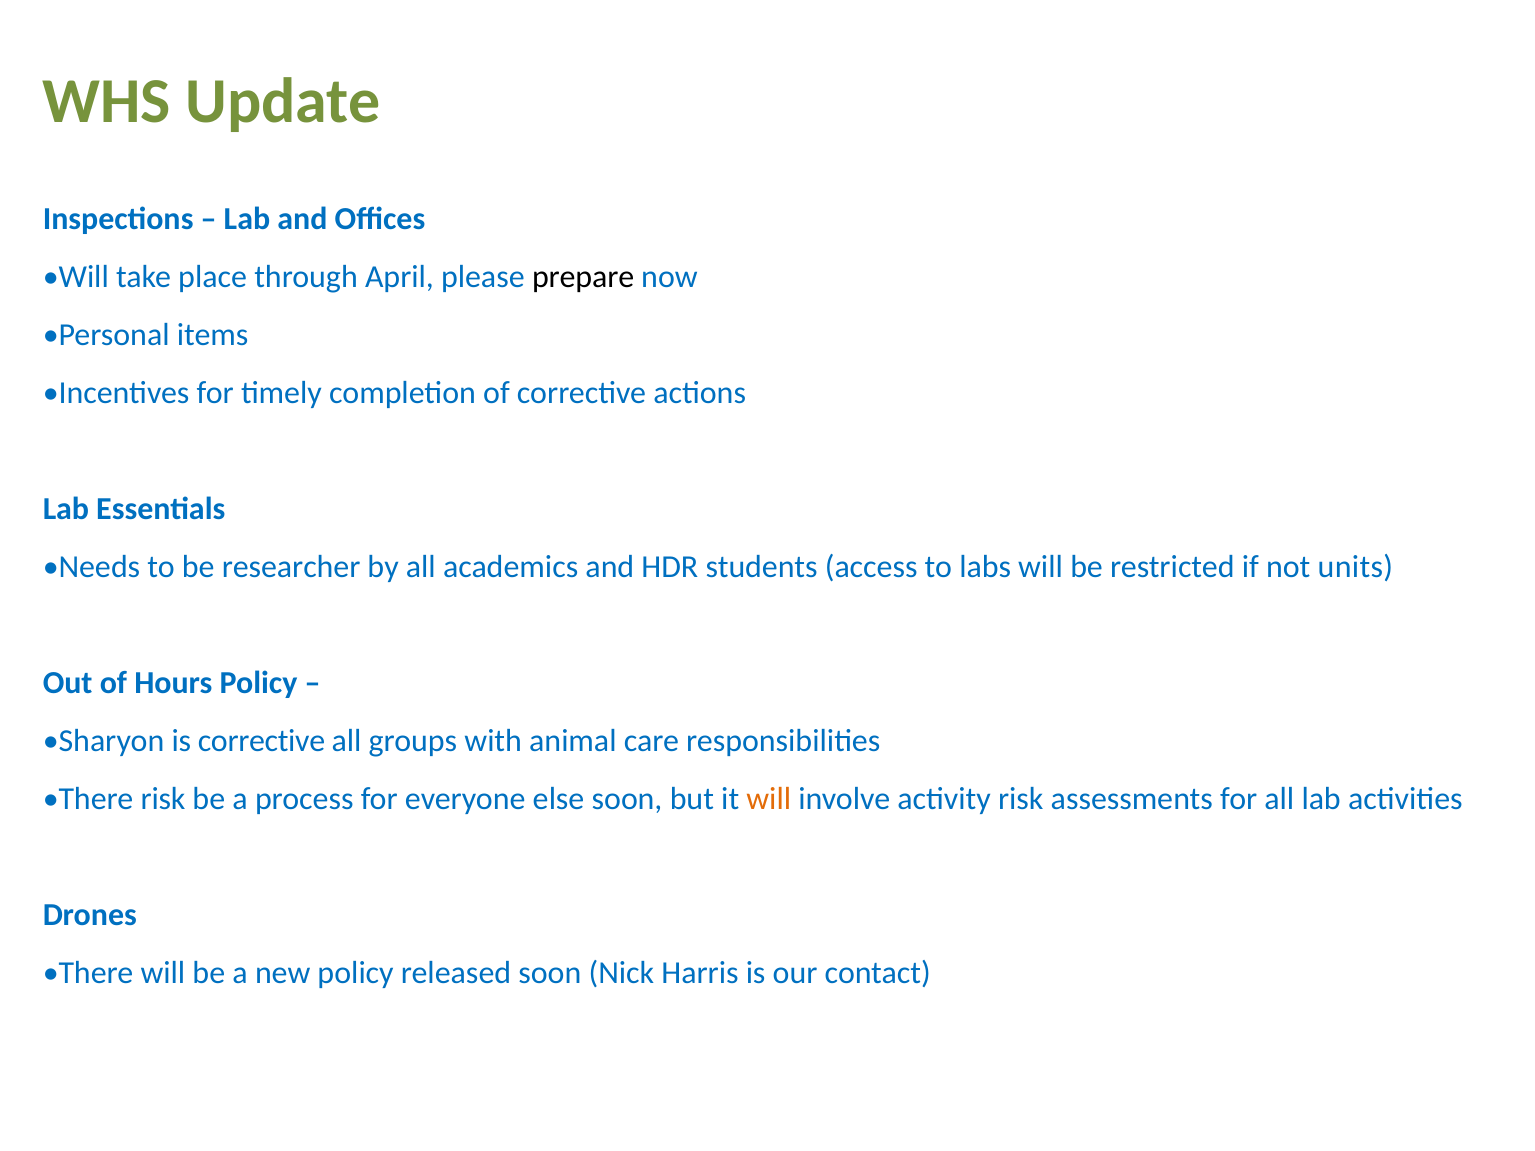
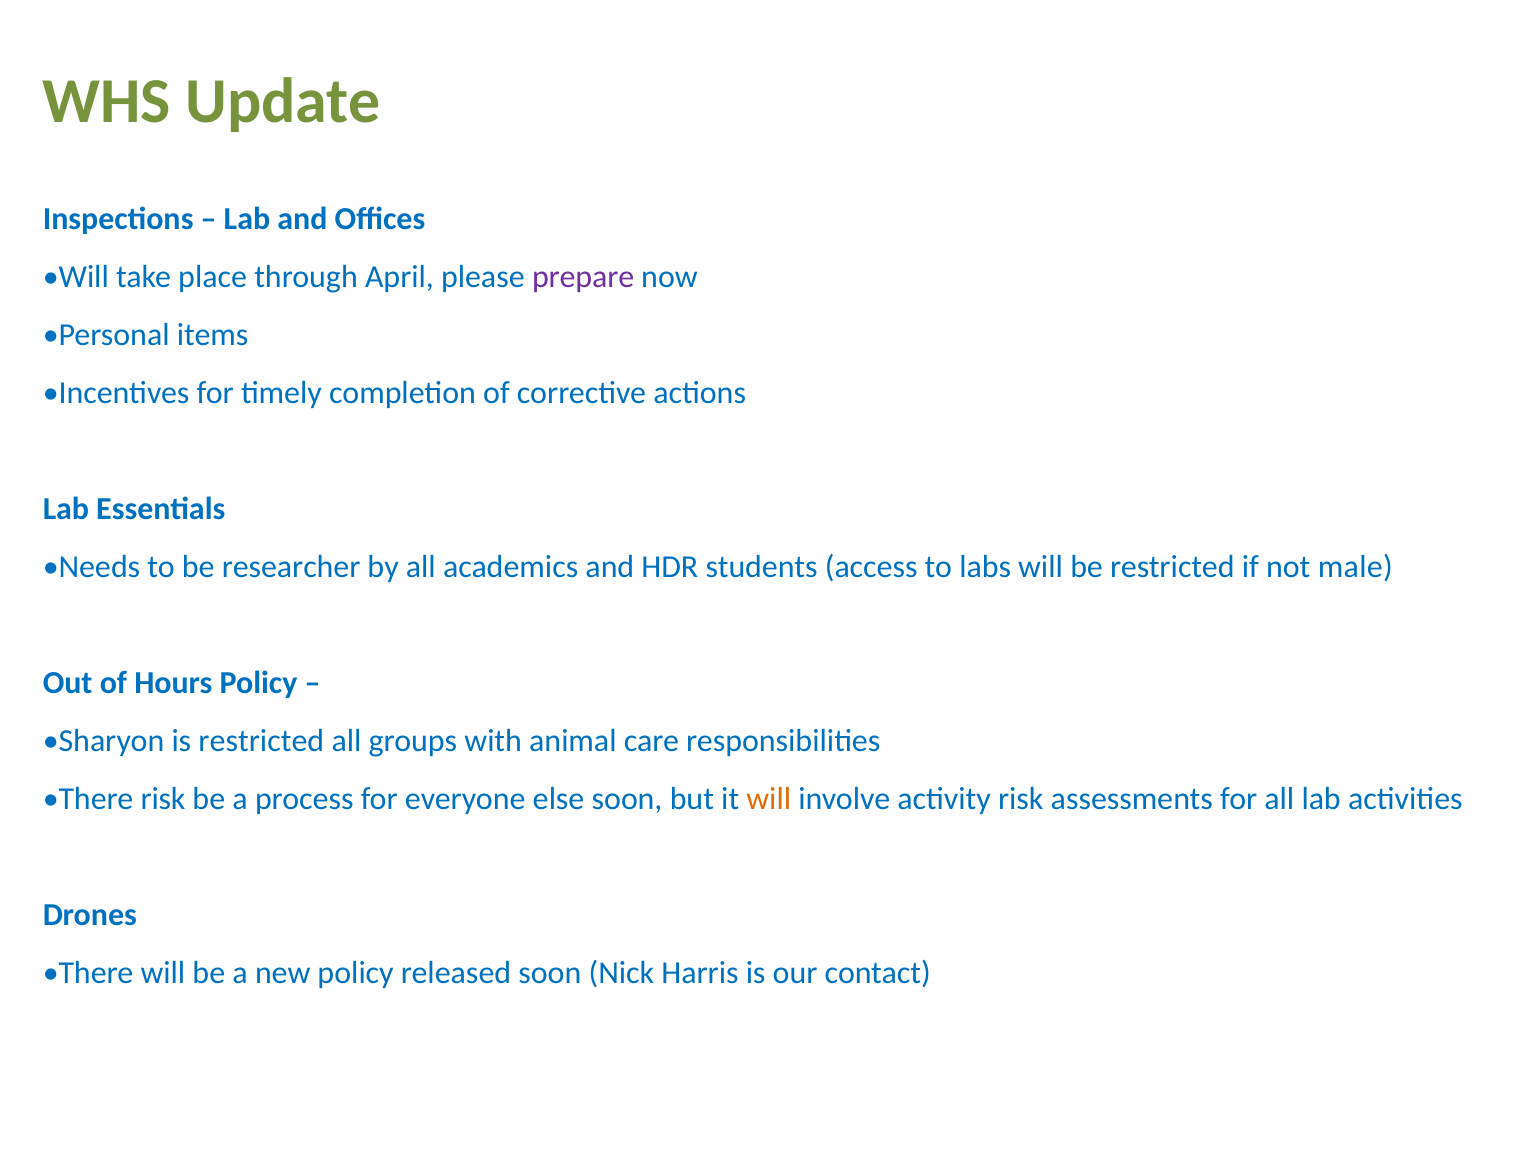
prepare colour: black -> purple (583, 277)
units: units -> male (1355, 567)
is corrective: corrective -> restricted (261, 741)
